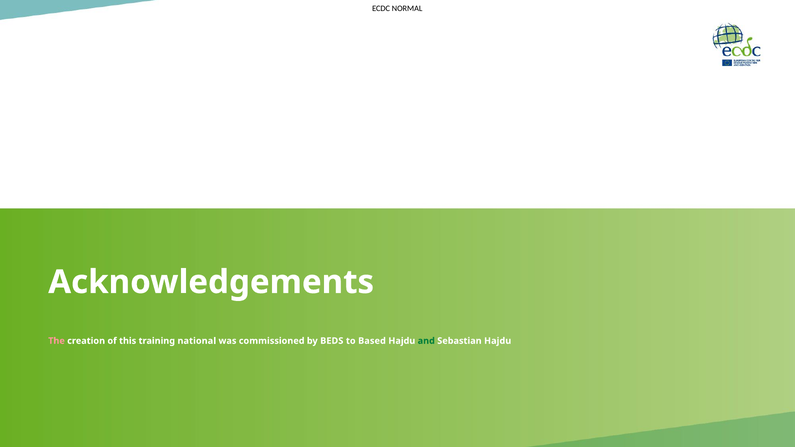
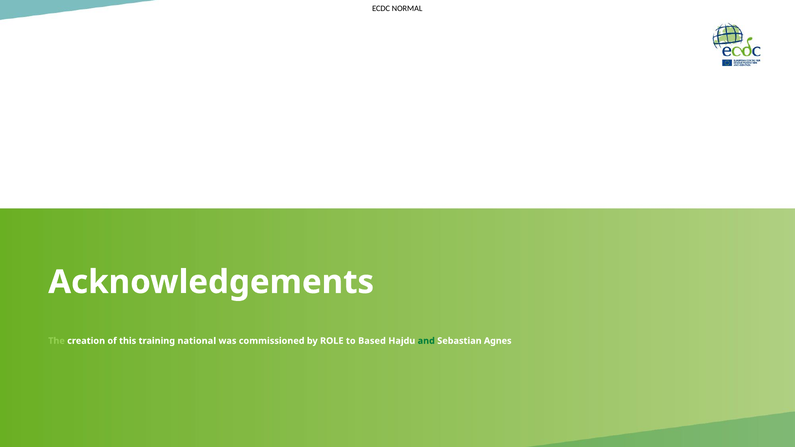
The colour: pink -> light green (57, 341)
BEDS: BEDS -> ROLE (332, 341)
Sebastian Hajdu: Hajdu -> Agnes (498, 341)
